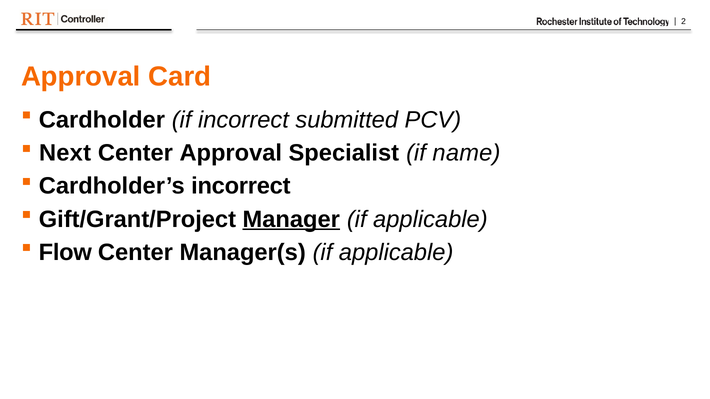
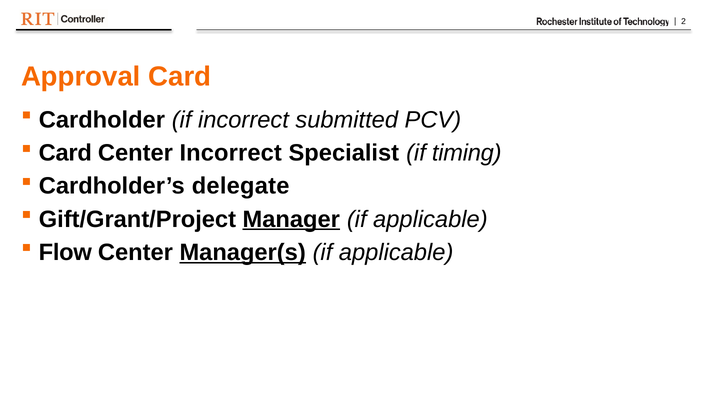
Next: Next -> Card (65, 153)
Center Approval: Approval -> Incorrect (231, 153)
name: name -> timing (467, 153)
Cardholder’s incorrect: incorrect -> delegate (241, 186)
Manager(s underline: none -> present (243, 253)
